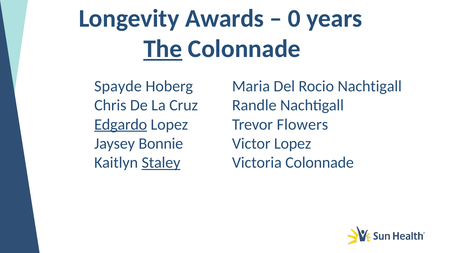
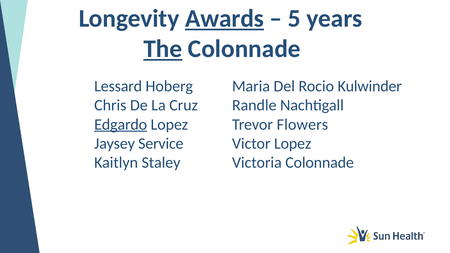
Awards underline: none -> present (225, 19)
0: 0 -> 5 (294, 19)
Spayde: Spayde -> Lessard (118, 86)
Rocio Nachtigall: Nachtigall -> Kulwinder (370, 86)
Bonnie: Bonnie -> Service (161, 144)
Staley underline: present -> none (161, 163)
